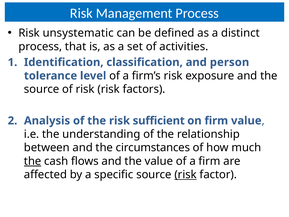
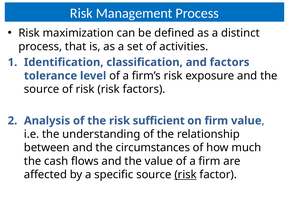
unsystematic: unsystematic -> maximization (78, 33)
and person: person -> factors (230, 62)
the underline: present -> none (33, 161)
